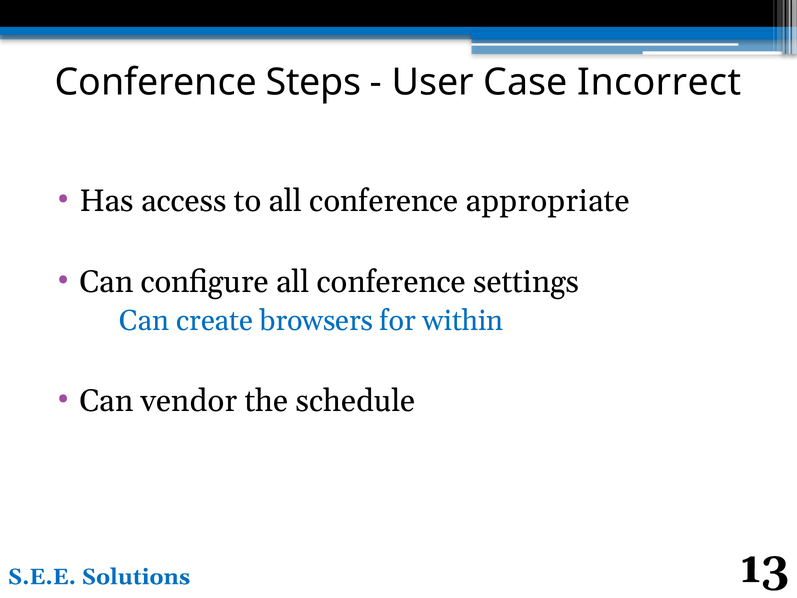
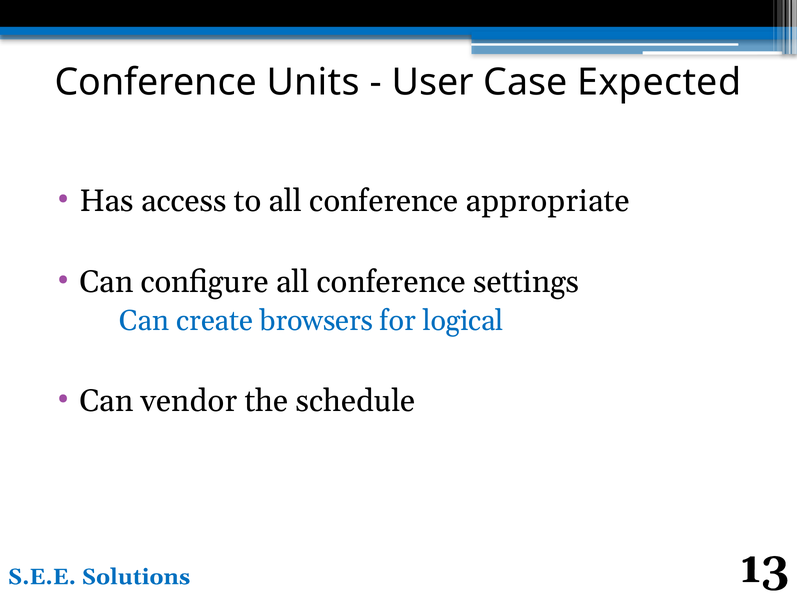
Steps: Steps -> Units (313, 82)
Incorrect: Incorrect -> Expected (659, 82)
within: within -> logical (463, 321)
